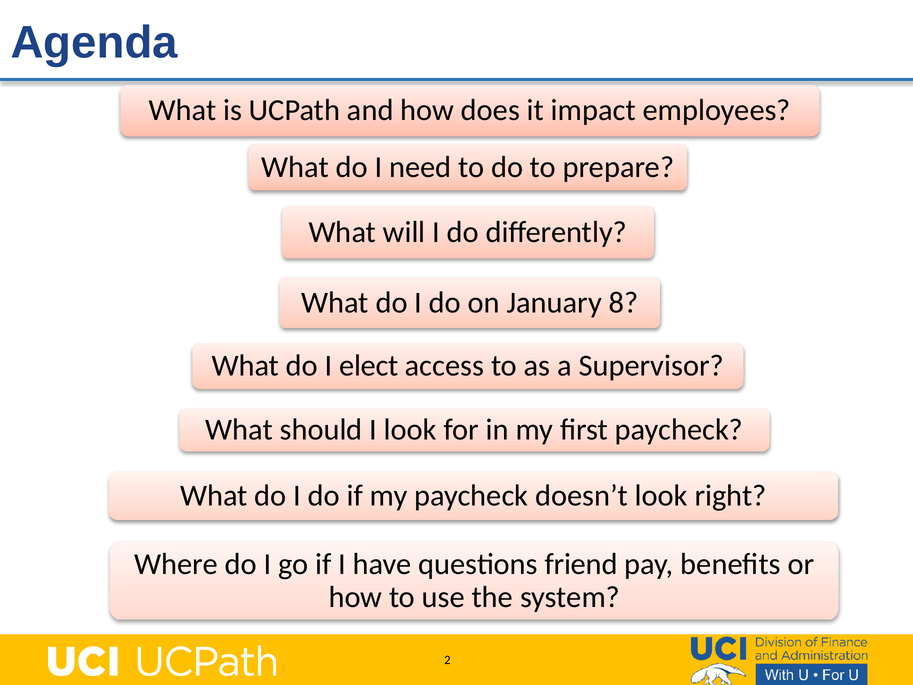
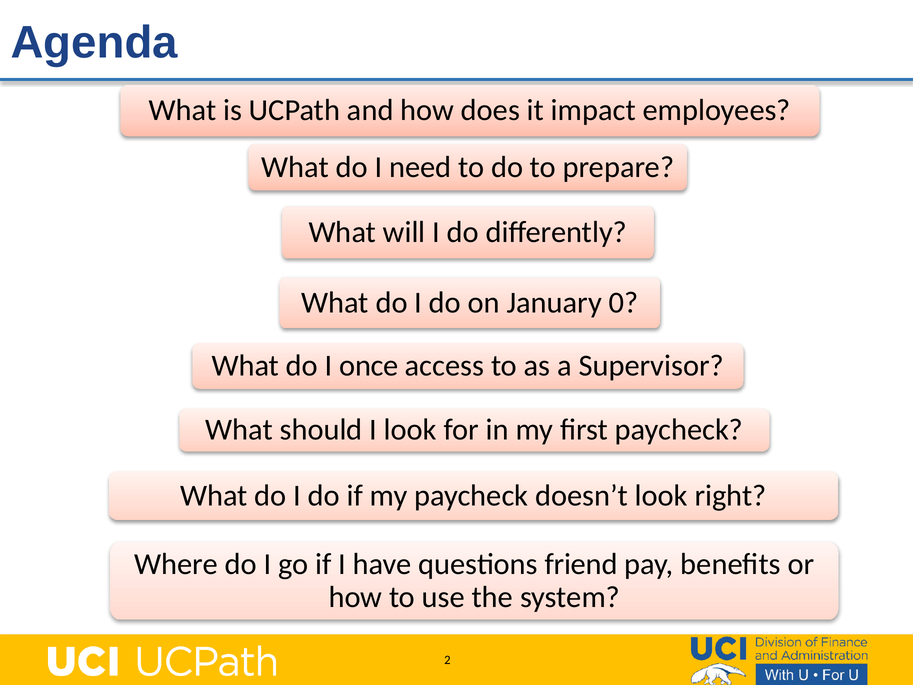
8: 8 -> 0 (624, 303)
elect: elect -> once (369, 366)
